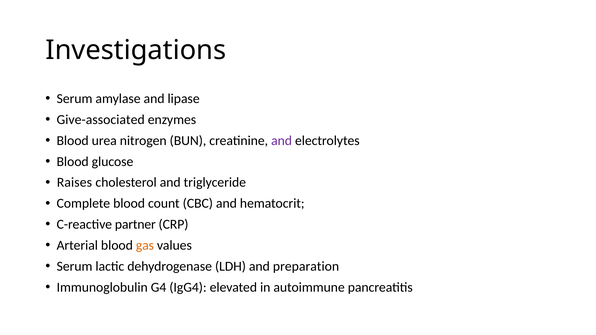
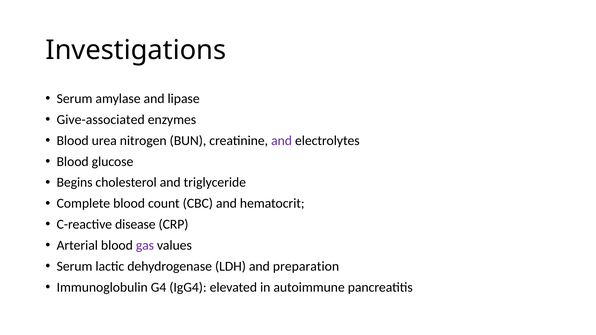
Raises: Raises -> Begins (75, 183)
partner: partner -> disease (135, 225)
gas colour: orange -> purple (145, 245)
